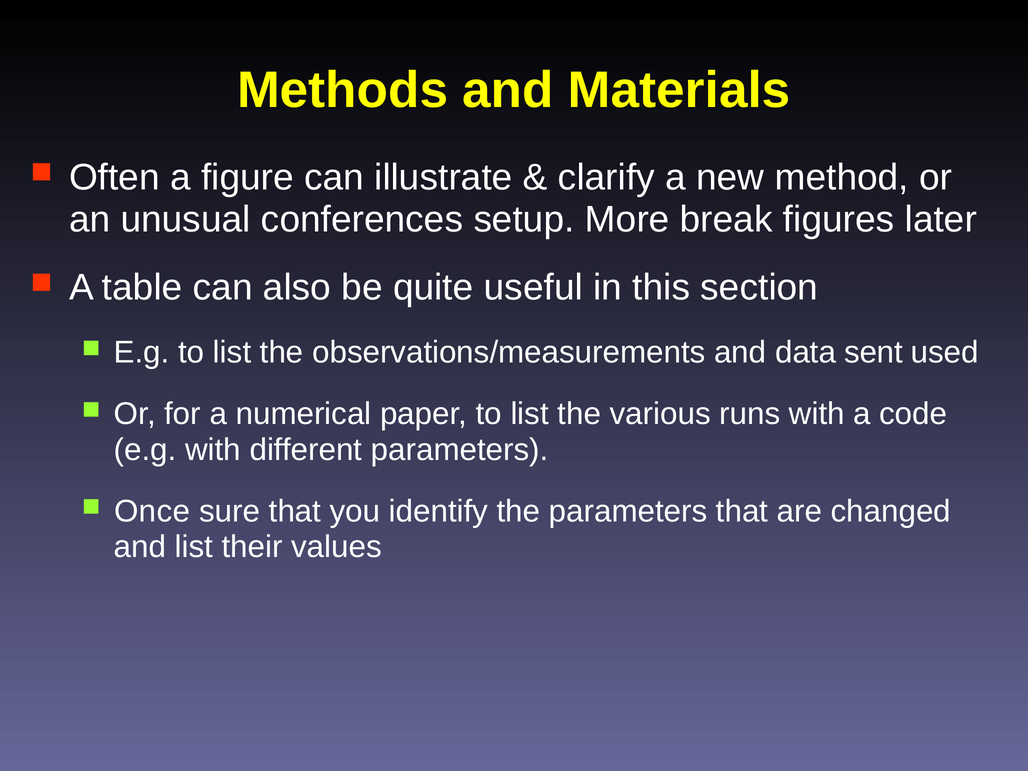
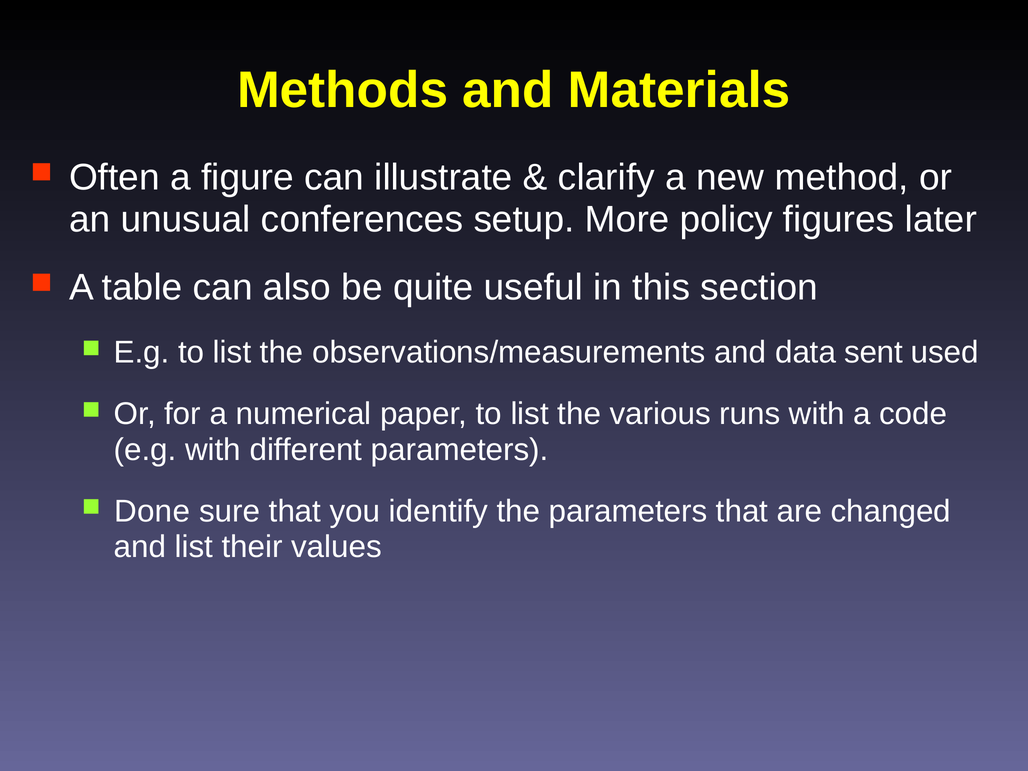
break: break -> policy (726, 220)
Once: Once -> Done (152, 511)
